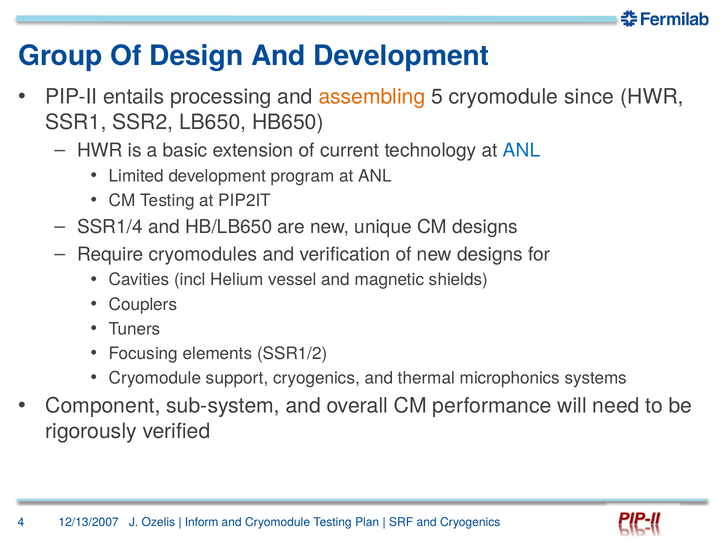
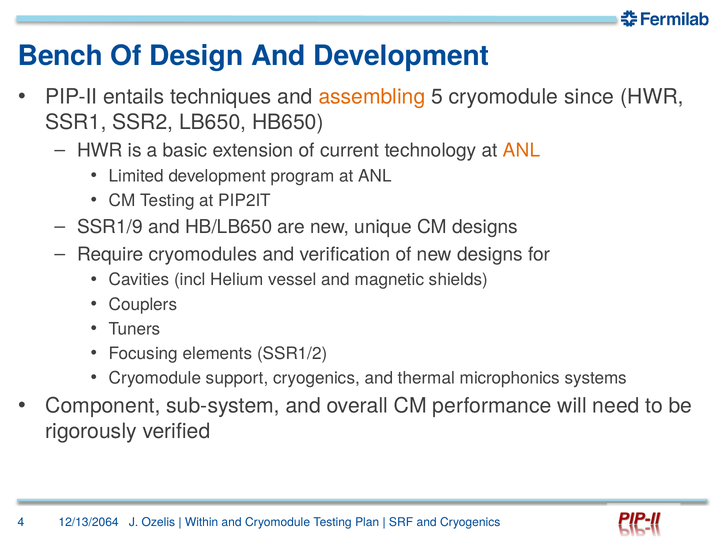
Group: Group -> Bench (60, 56)
processing: processing -> techniques (221, 97)
ANL colour: blue -> orange (522, 151)
SSR1/4: SSR1/4 -> SSR1/9 (110, 227)
12/13/2007: 12/13/2007 -> 12/13/2064 (89, 523)
Inform: Inform -> Within (202, 523)
